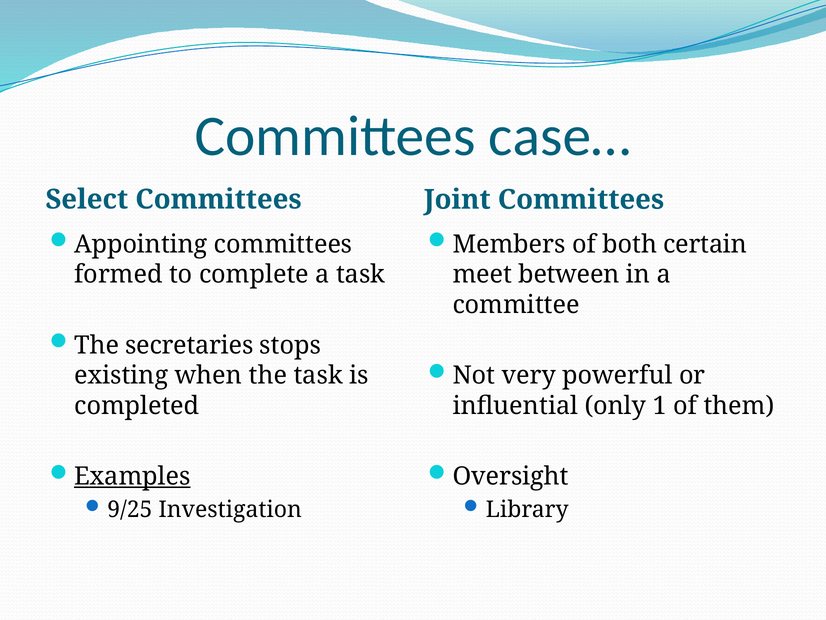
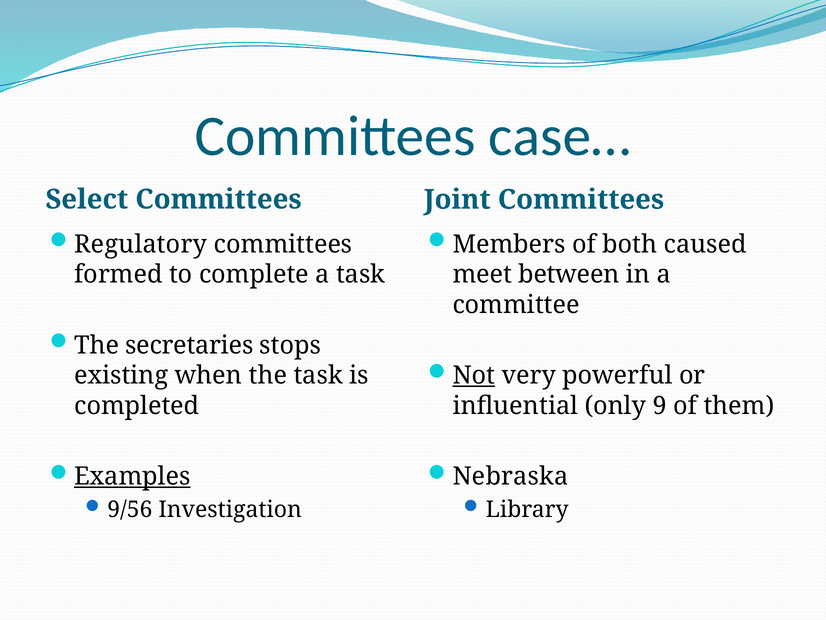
Appointing: Appointing -> Regulatory (141, 244)
certain: certain -> caused (705, 244)
Not underline: none -> present (474, 375)
1: 1 -> 9 (660, 406)
Oversight: Oversight -> Nebraska (511, 476)
9/25: 9/25 -> 9/56 (130, 509)
